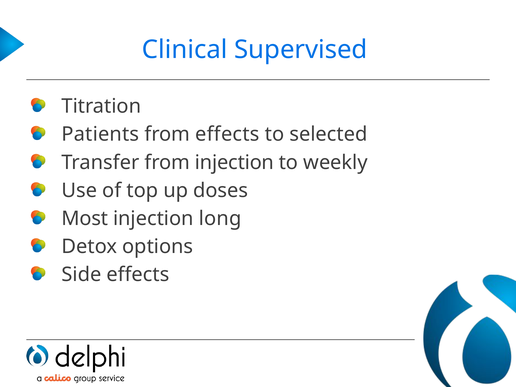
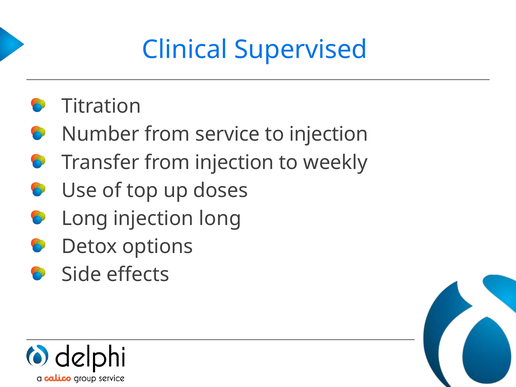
Patients: Patients -> Number (100, 134)
from effects: effects -> service (228, 134)
to selected: selected -> injection (329, 134)
Most: Most -> Long (85, 219)
